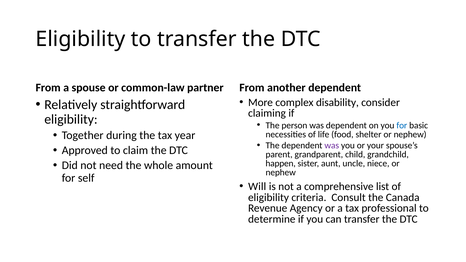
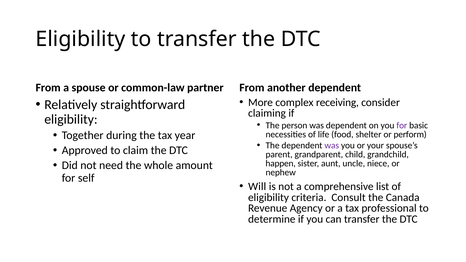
disability: disability -> receiving (337, 103)
for colour: blue -> purple (402, 125)
shelter or nephew: nephew -> perform (410, 134)
